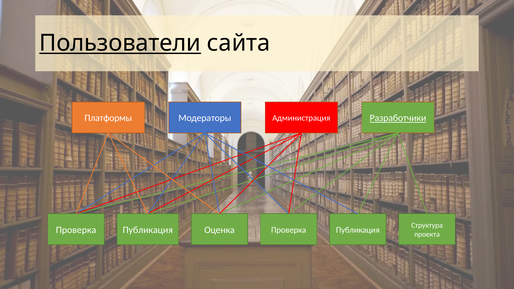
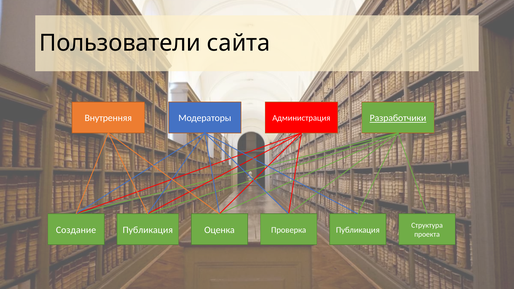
Пользователи underline: present -> none (120, 43)
Платформы: Платформы -> Внутренняя (108, 118)
Проверка: Проверка -> Создание (76, 230)
